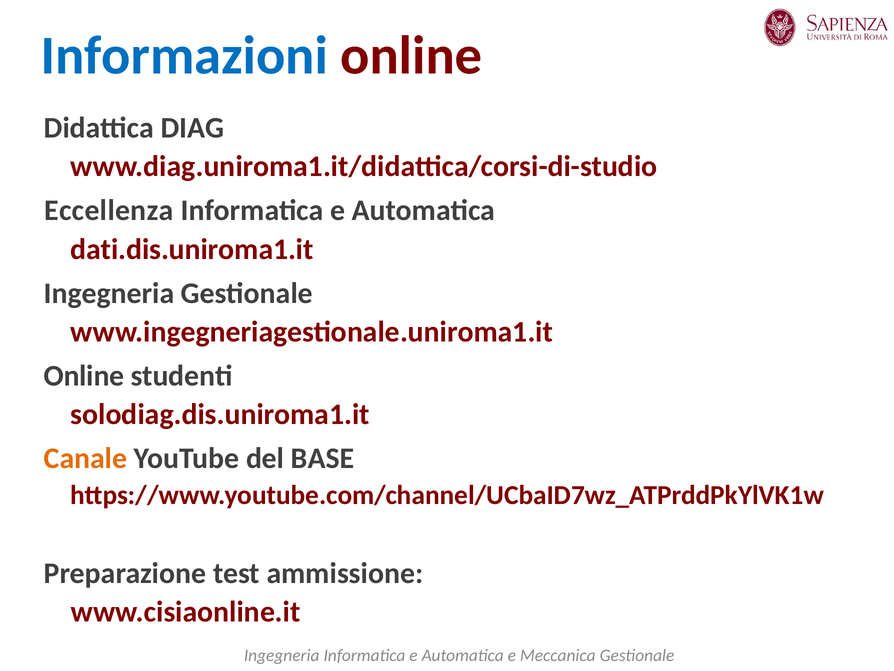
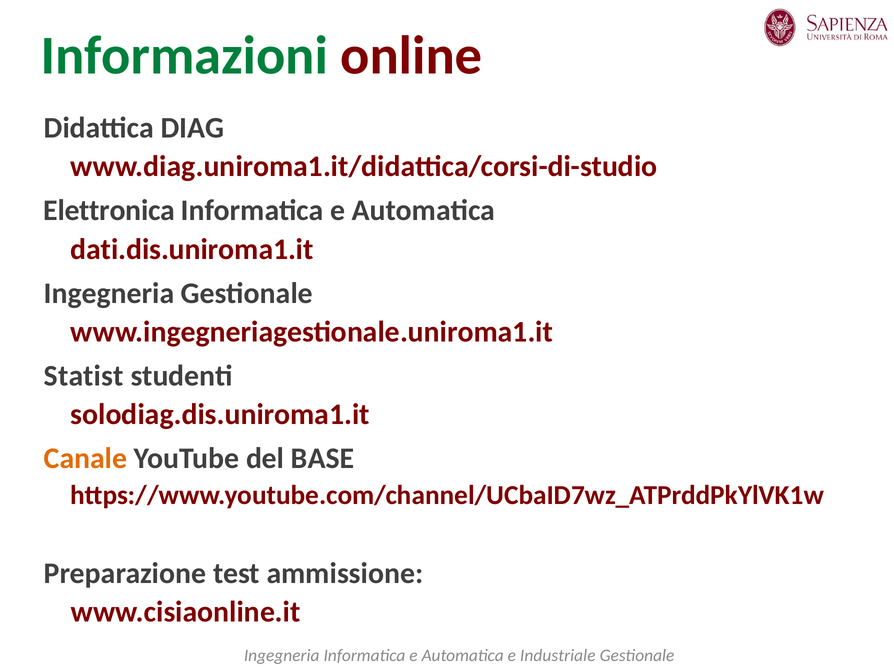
Informazioni colour: blue -> green (184, 56)
Eccellenza: Eccellenza -> Elettronica (109, 210)
Online: Online -> Statist (84, 376)
Meccanica: Meccanica -> Industriale (558, 655)
